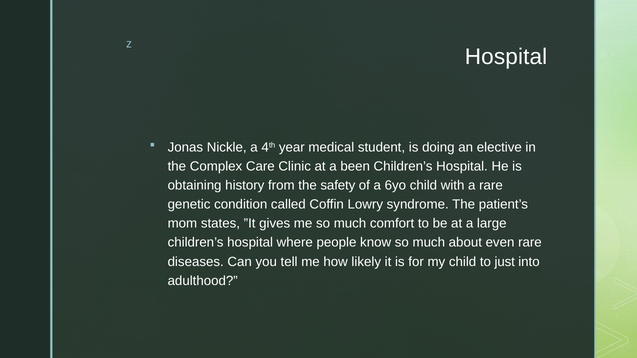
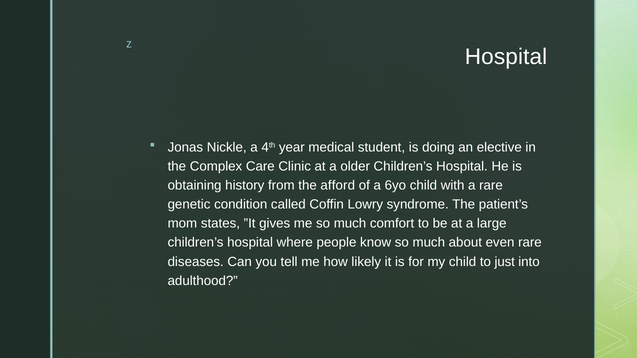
been: been -> older (355, 166)
safety: safety -> afford (338, 185)
